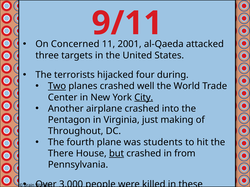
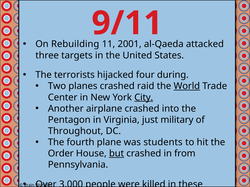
Concerned: Concerned -> Rebuilding (75, 44)
Two underline: present -> none (57, 86)
well: well -> raid (146, 86)
World underline: none -> present (187, 86)
making: making -> military (177, 120)
There: There -> Order (61, 154)
